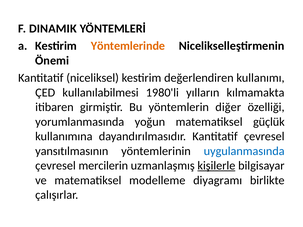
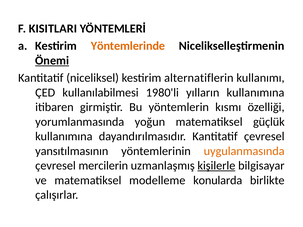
DINAMIK: DINAMIK -> KISITLARI (53, 29)
Önemi underline: none -> present (52, 61)
değerlendiren: değerlendiren -> alternatiflerin (199, 78)
yılların kılmamakta: kılmamakta -> kullanımına (255, 93)
diğer: diğer -> kısmı (228, 107)
uygulanmasında colour: blue -> orange (244, 151)
diyagramı: diyagramı -> konularda (218, 181)
